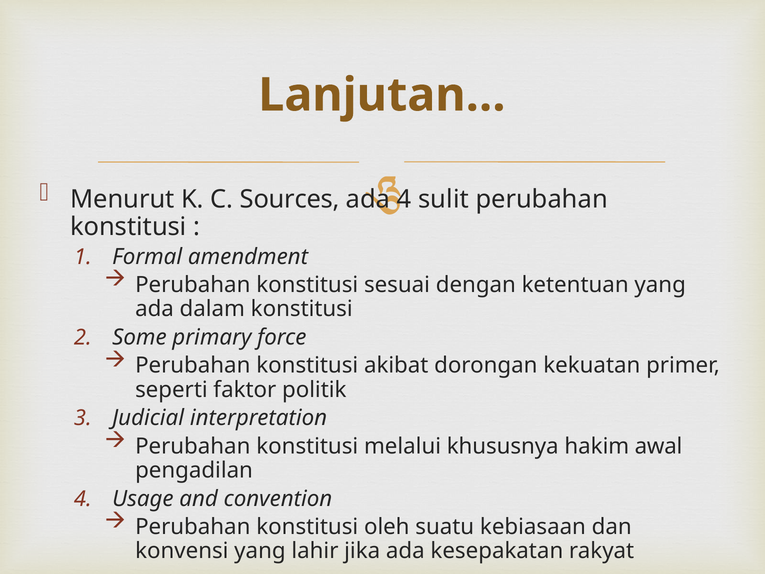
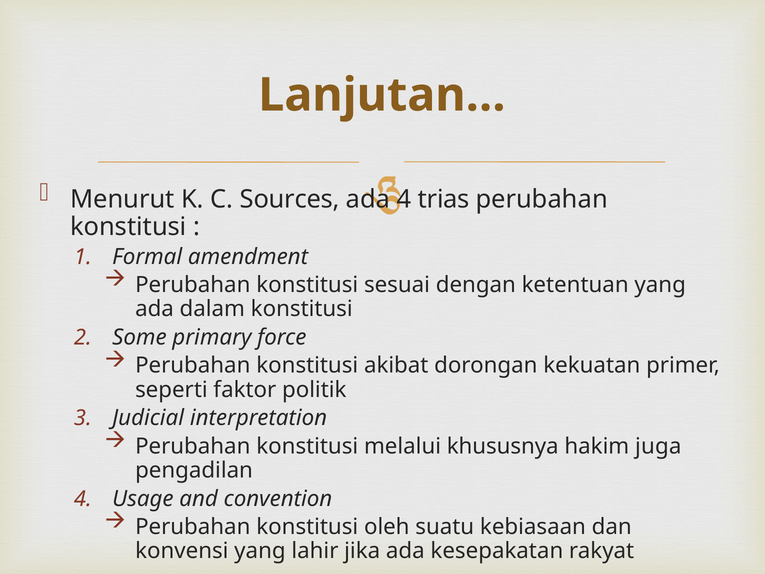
sulit: sulit -> trias (444, 199)
awal: awal -> juga (658, 446)
